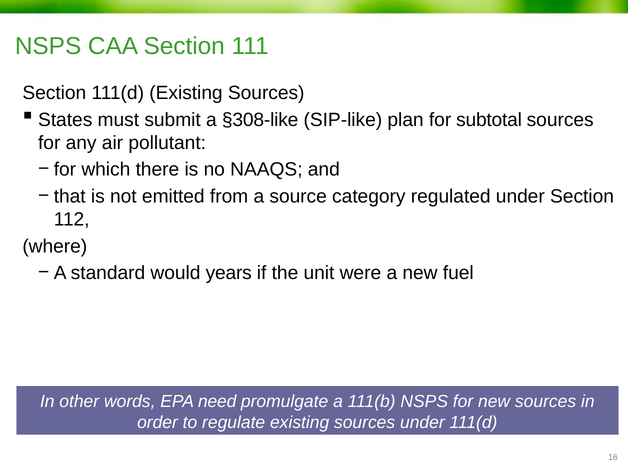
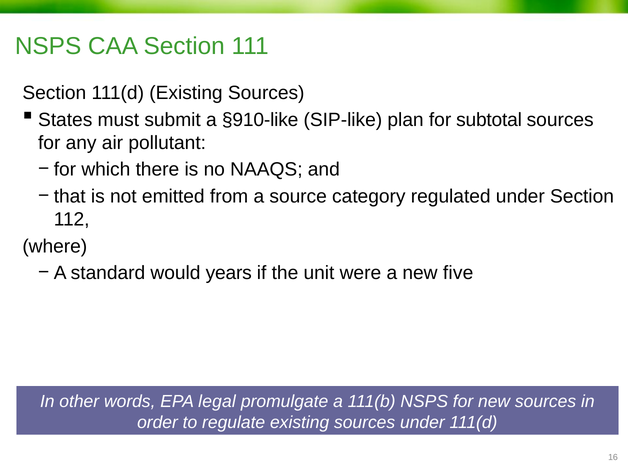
§308-like: §308-like -> §910-like (260, 120)
fuel: fuel -> five (458, 273)
need: need -> legal (217, 401)
